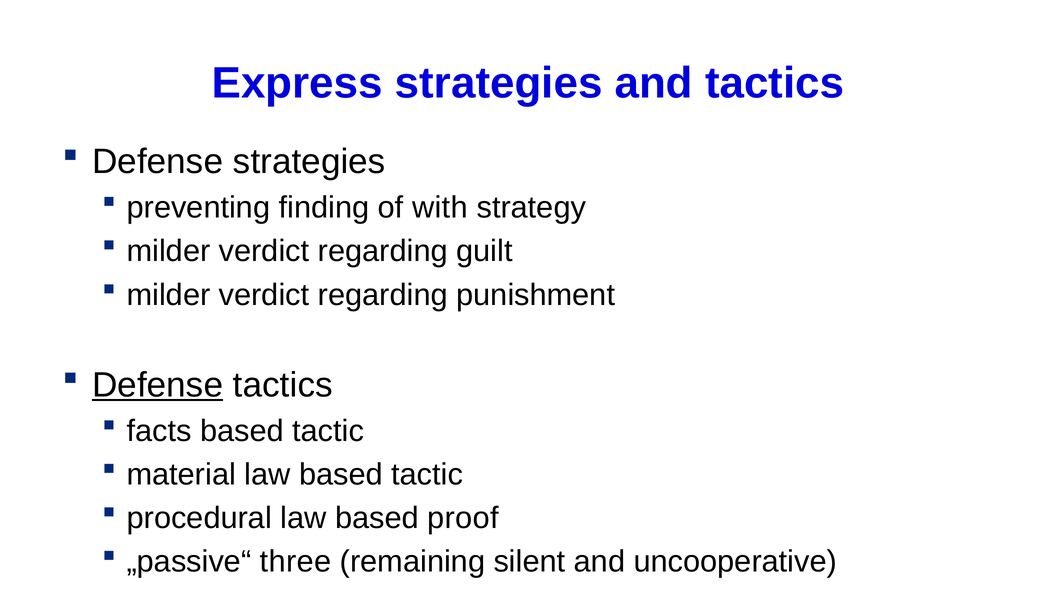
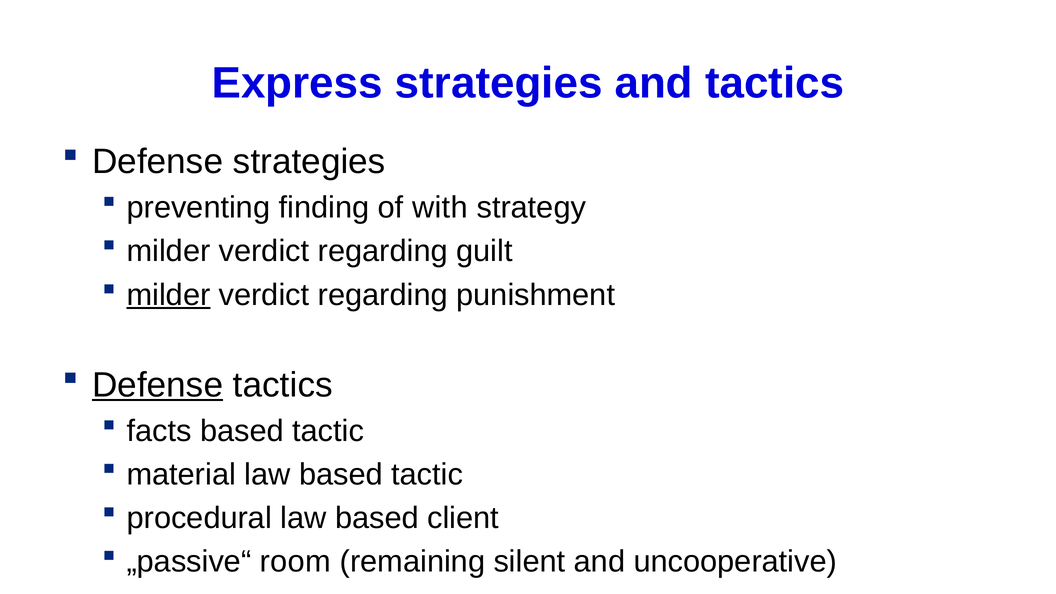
milder underline: none -> present (169, 295)
proof: proof -> client (463, 518)
three: three -> room (295, 562)
